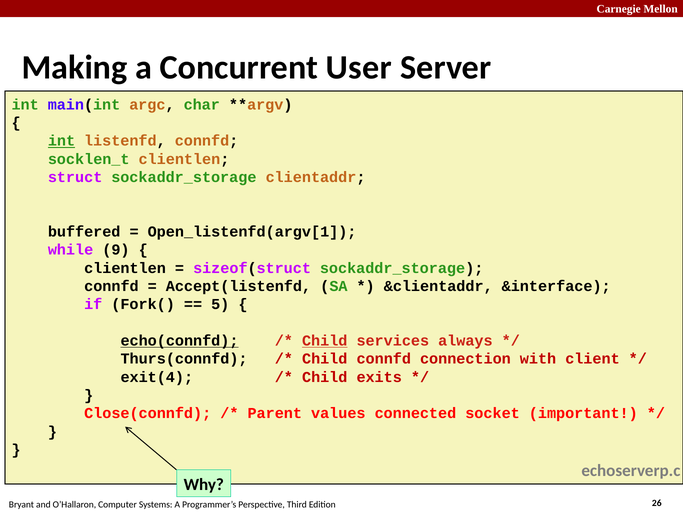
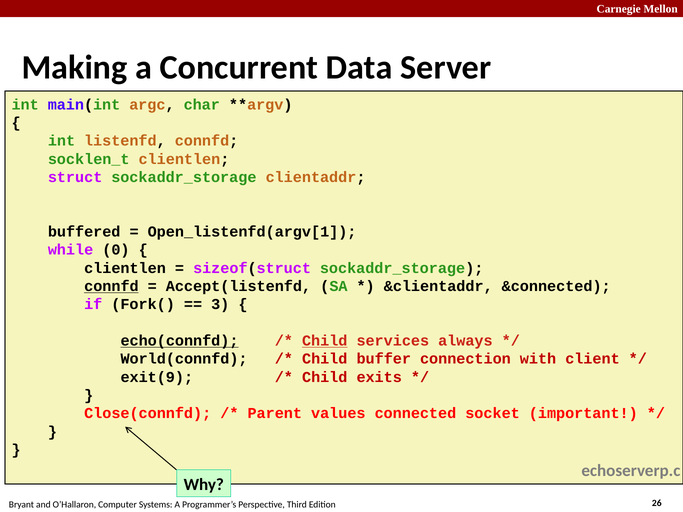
User: User -> Data (359, 67)
int underline: present -> none (61, 141)
9: 9 -> 0 (116, 250)
connfd underline: none -> present (111, 286)
&interface: &interface -> &connected (556, 286)
5: 5 -> 3 (220, 305)
Thurs(connfd: Thurs(connfd -> World(connfd (184, 359)
Child connfd: connfd -> buffer (384, 359)
exit(4: exit(4 -> exit(9 (157, 377)
